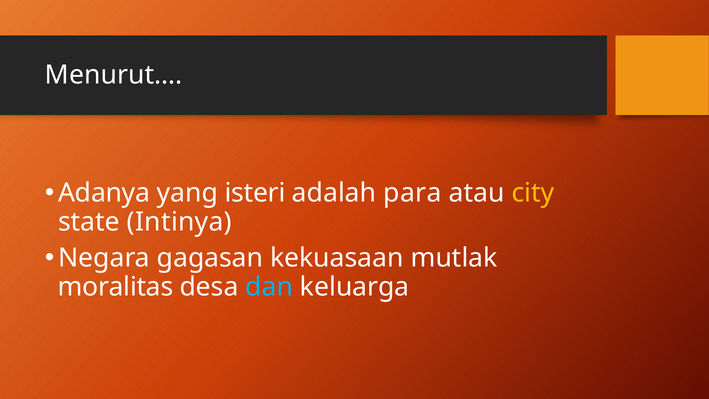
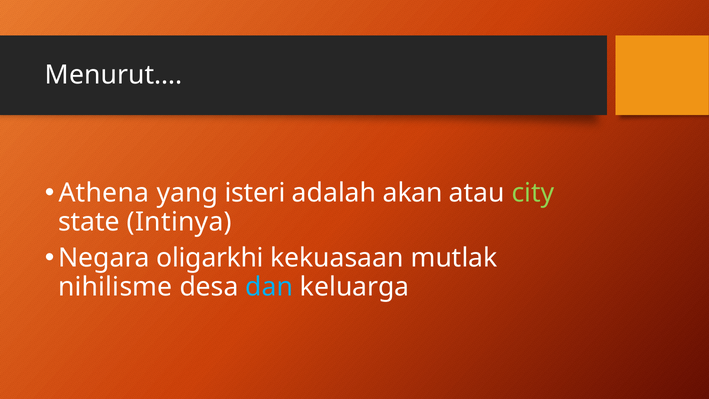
Adanya: Adanya -> Athena (104, 193)
para: para -> akan (413, 193)
city colour: yellow -> light green (533, 193)
gagasan: gagasan -> oligarkhi (210, 258)
moralitas: moralitas -> nihilisme (115, 287)
